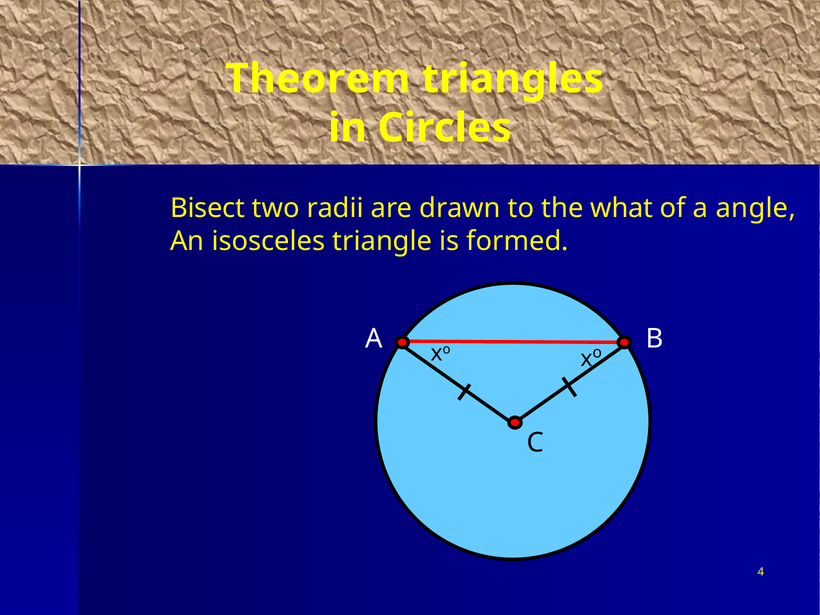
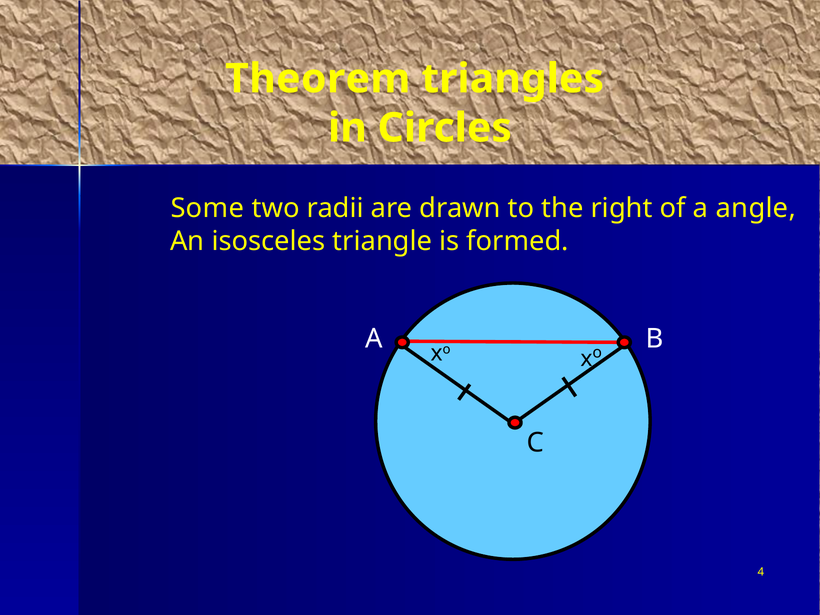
Bisect: Bisect -> Some (207, 208)
what: what -> right (622, 208)
